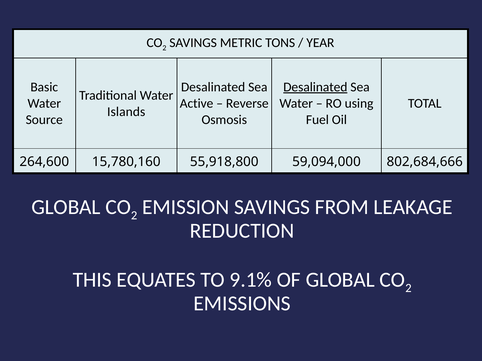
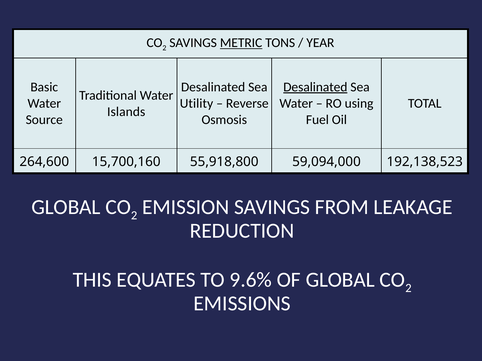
METRIC underline: none -> present (241, 43)
Active: Active -> Utility (196, 104)
15,780,160: 15,780,160 -> 15,700,160 (126, 162)
802,684,666: 802,684,666 -> 192,138,523 (425, 162)
9.1%: 9.1% -> 9.6% (251, 280)
